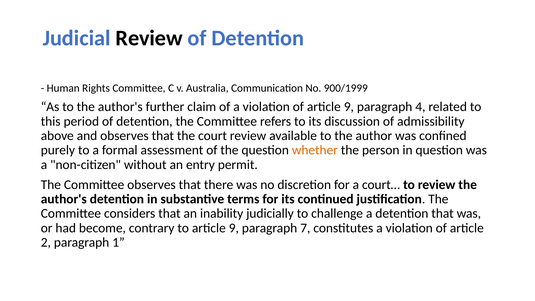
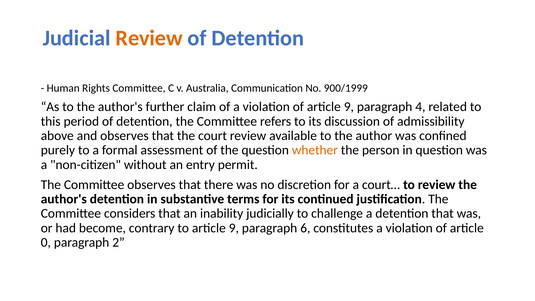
Review colour: black -> orange (149, 38)
7: 7 -> 6 (305, 228)
2: 2 -> 0 (46, 242)
1: 1 -> 2 (118, 242)
